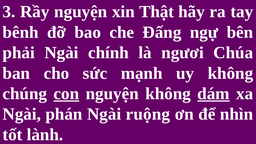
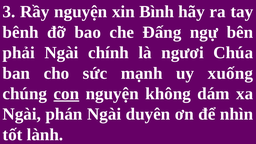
Thật: Thật -> Bình (157, 12)
uy không: không -> xuống (230, 73)
dám underline: present -> none (213, 94)
ruộng: ruộng -> duyên (148, 114)
